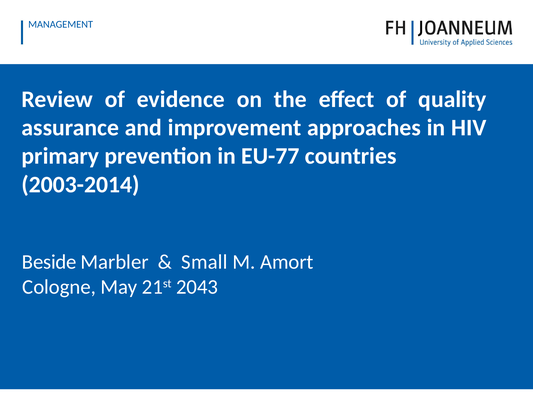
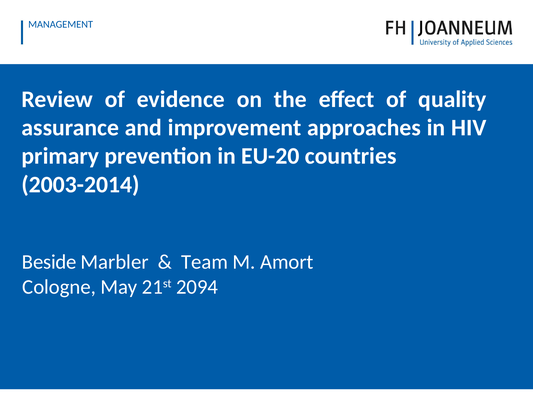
EU-77: EU-77 -> EU-20 (270, 156)
Small: Small -> Team (205, 262)
2043: 2043 -> 2094 (197, 287)
